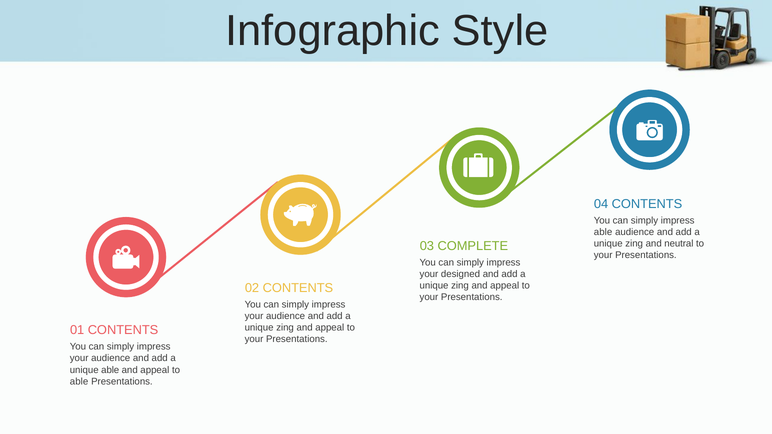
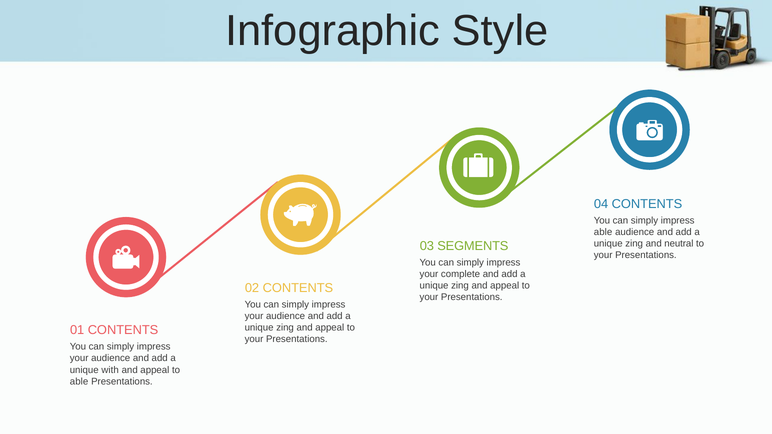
COMPLETE: COMPLETE -> SEGMENTS (473, 246)
designed: designed -> complete (461, 274)
unique able: able -> with (110, 370)
